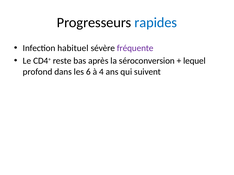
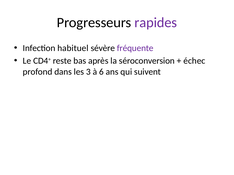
rapides colour: blue -> purple (156, 23)
lequel: lequel -> échec (194, 61)
6: 6 -> 3 (88, 72)
4: 4 -> 6 (101, 72)
